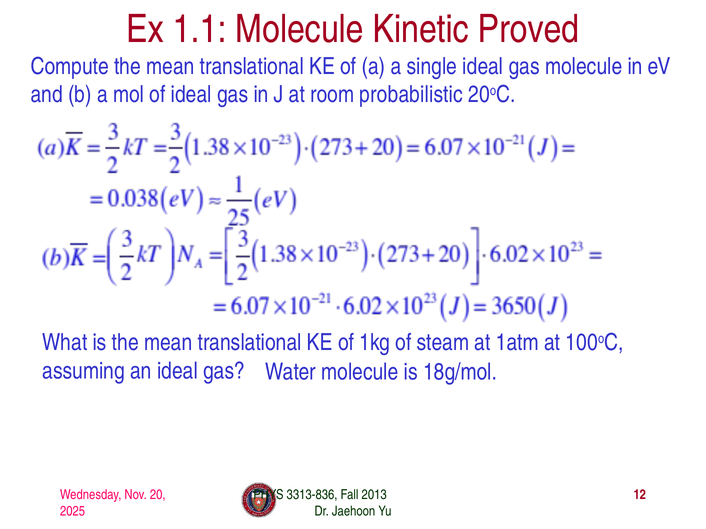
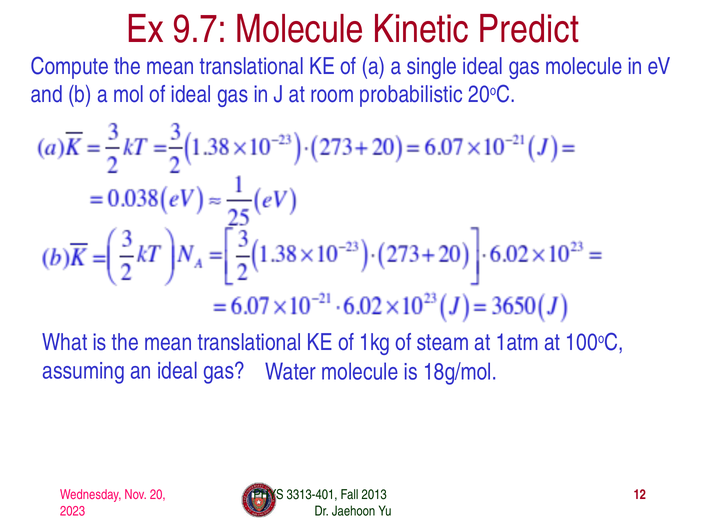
1.1: 1.1 -> 9.7 (200, 29)
Proved: Proved -> Predict (528, 29)
3313-836: 3313-836 -> 3313-401 (312, 495)
2025: 2025 -> 2023 (73, 512)
